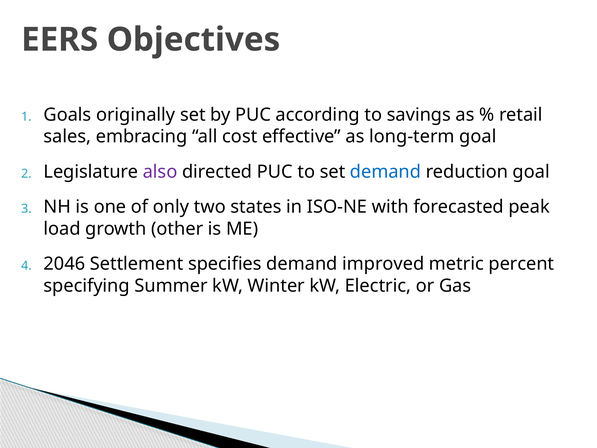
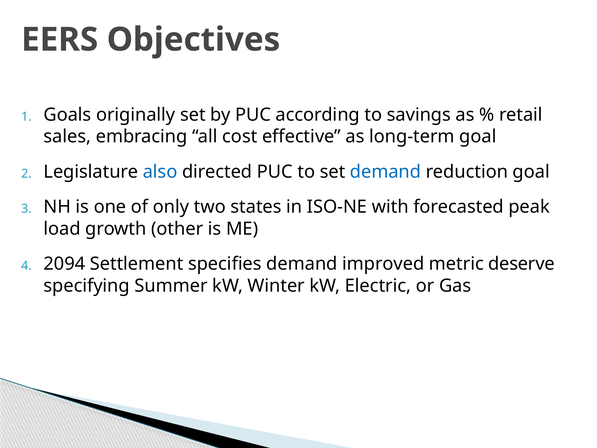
also colour: purple -> blue (160, 172)
2046: 2046 -> 2094 (64, 264)
percent: percent -> deserve (521, 264)
